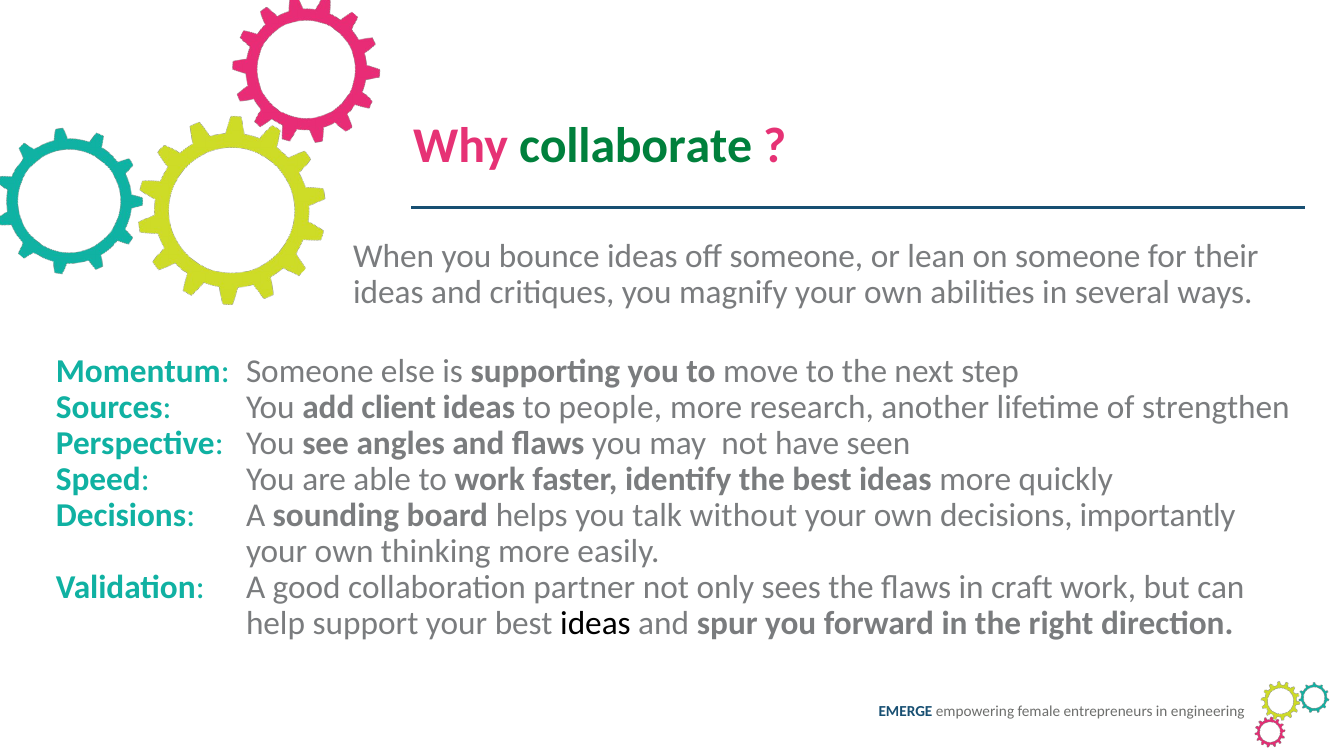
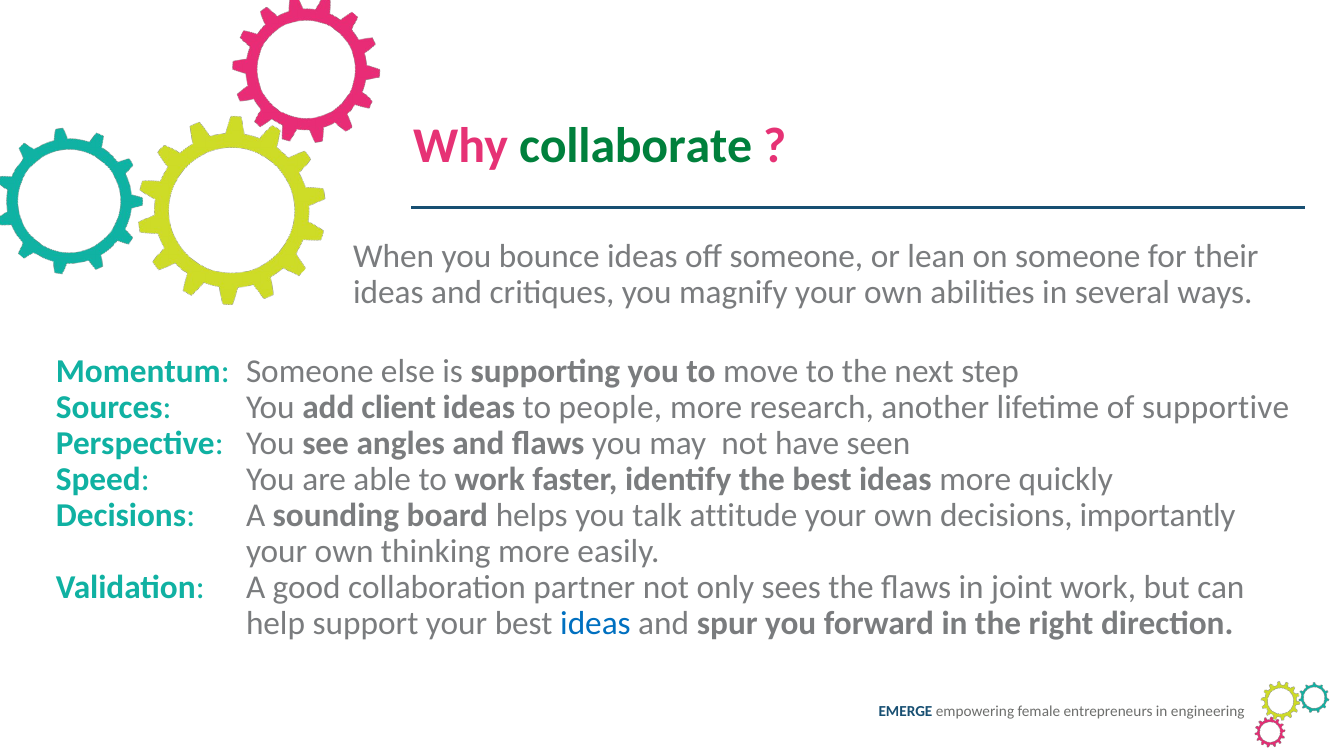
strengthen: strengthen -> supportive (1216, 408)
without: without -> attitude (743, 516)
craft: craft -> joint (1022, 588)
ideas colour: black -> blue (595, 624)
